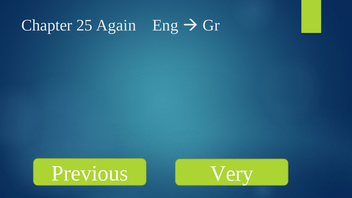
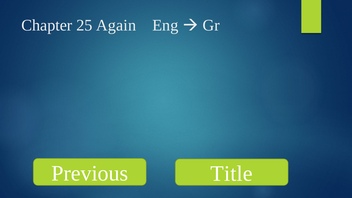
Very: Very -> Title (232, 174)
